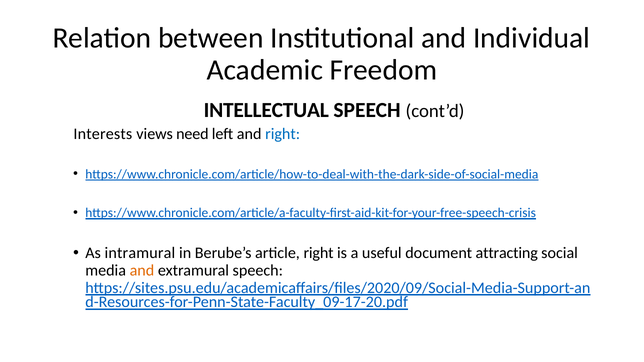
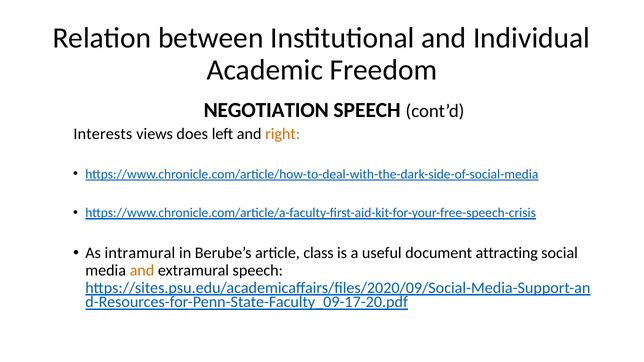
INTELLECTUAL: INTELLECTUAL -> NEGOTIATION (266, 110)
need: need -> does (192, 134)
right colour: blue -> orange (283, 134)
article right: right -> class (319, 253)
